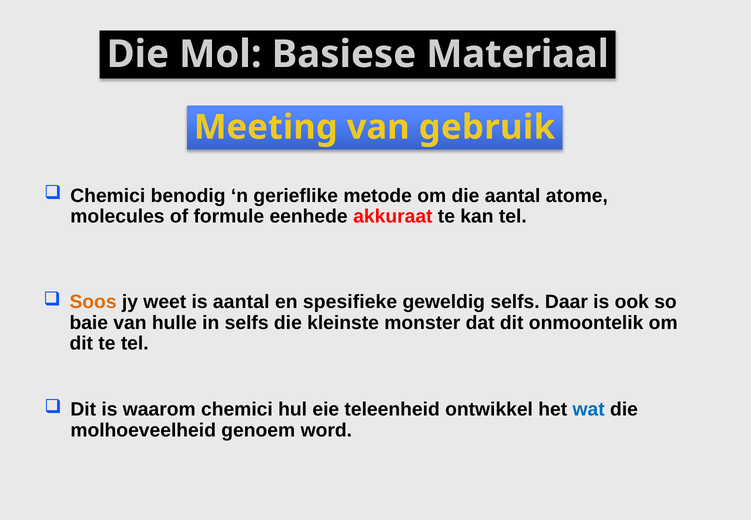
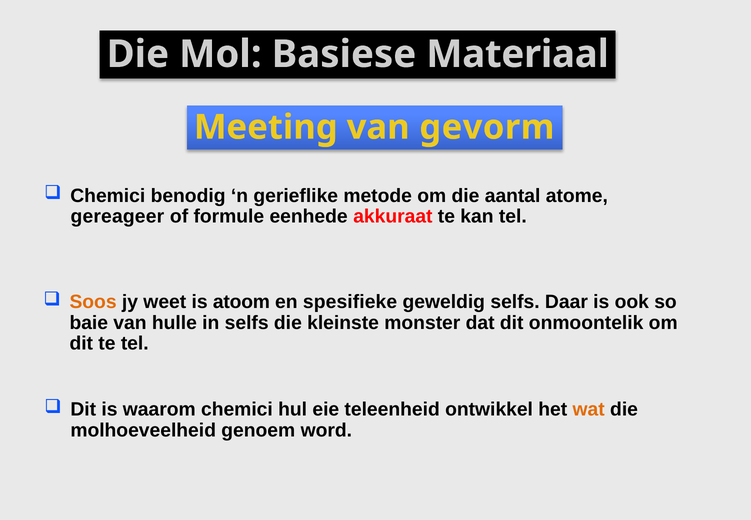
gebruik: gebruik -> gevorm (487, 127)
molecules: molecules -> gereageer (117, 217)
is aantal: aantal -> atoom (241, 302)
wat colour: blue -> orange (589, 410)
